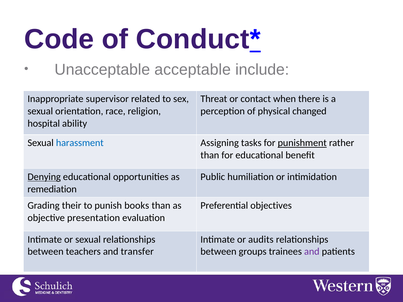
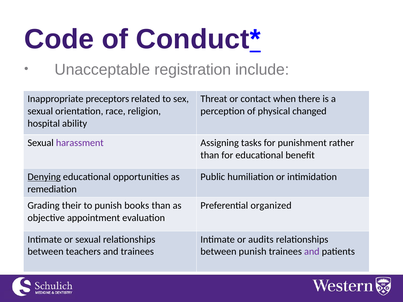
acceptable: acceptable -> registration (193, 70)
supervisor: supervisor -> preceptors (107, 99)
harassment colour: blue -> purple (80, 143)
punishment underline: present -> none (302, 143)
objectives: objectives -> organized (271, 206)
presentation: presentation -> appointment (94, 218)
and transfer: transfer -> trainees (137, 252)
between groups: groups -> punish (253, 252)
